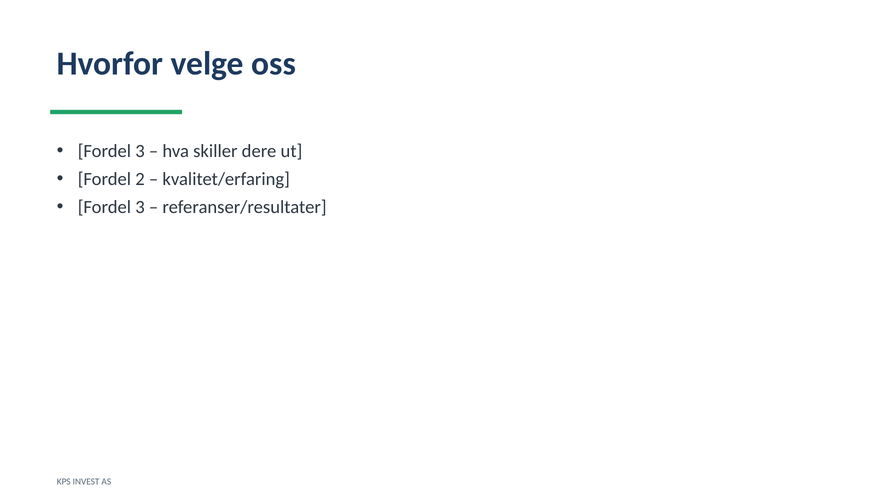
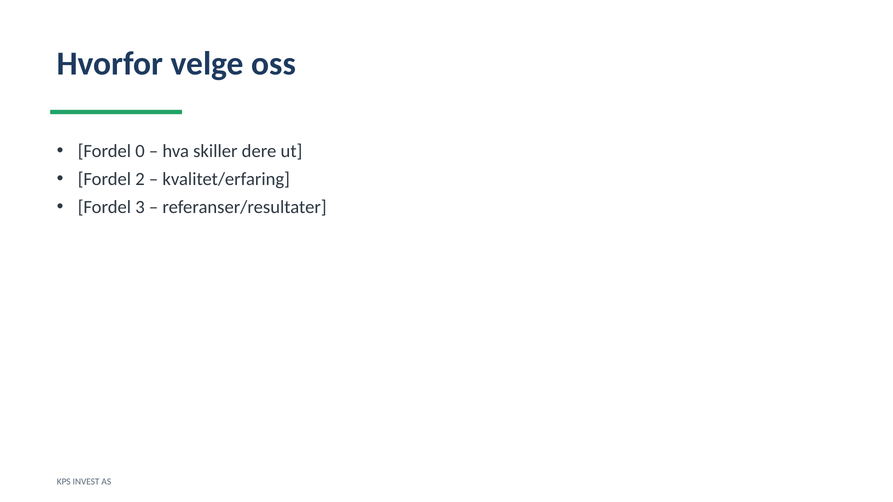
3: 3 -> 0 (140, 151)
